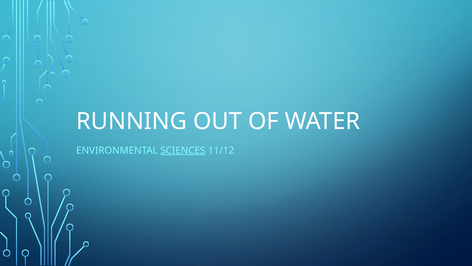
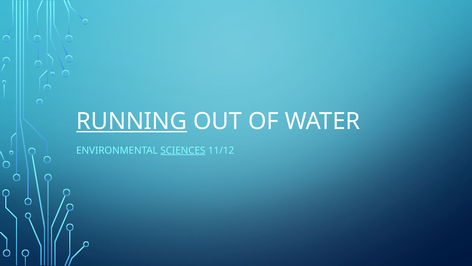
RUNNING underline: none -> present (132, 121)
